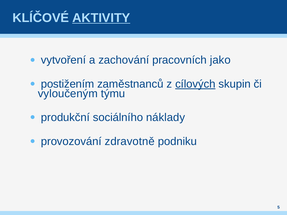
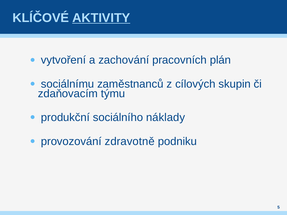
jako: jako -> plán (220, 60)
postižením: postižením -> sociálnímu (68, 84)
cílových underline: present -> none (195, 84)
vyloučeným: vyloučeným -> zdaňovacím (68, 94)
